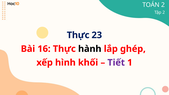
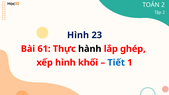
Thực: Thực -> Hình (78, 35)
16: 16 -> 61 (44, 49)
Tiết colour: purple -> blue (116, 63)
